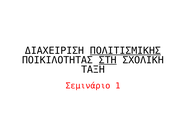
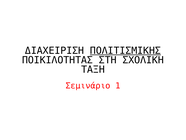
ΣΤΗ underline: present -> none (108, 60)
